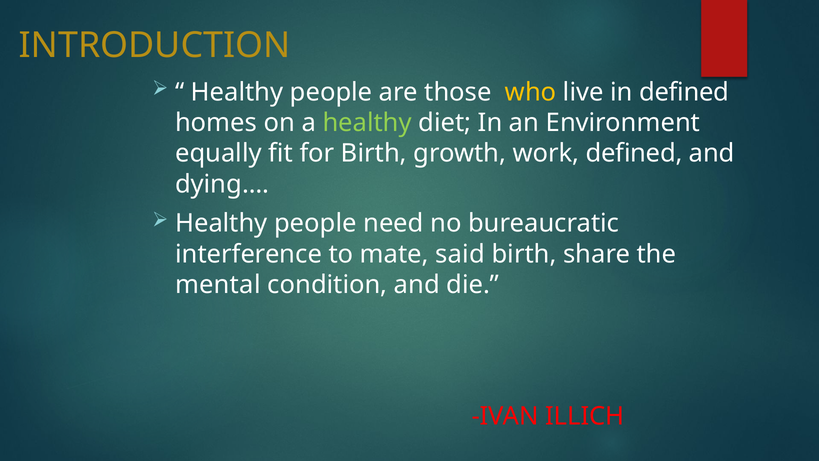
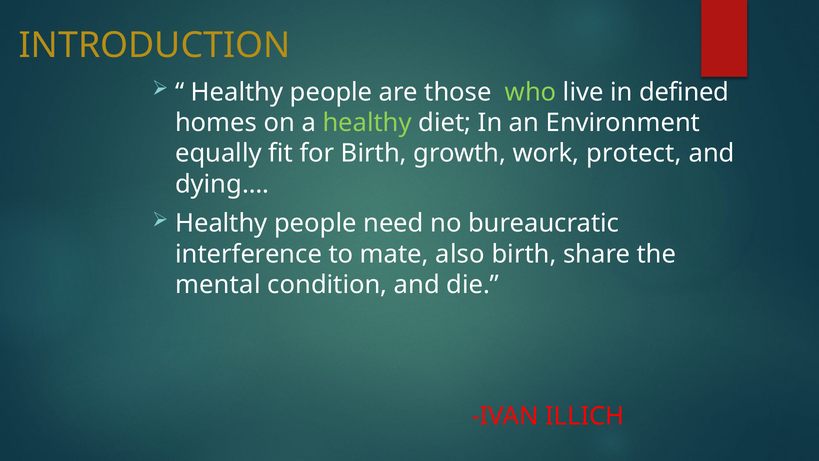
who colour: yellow -> light green (531, 92)
work defined: defined -> protect (634, 153)
said: said -> also (460, 254)
